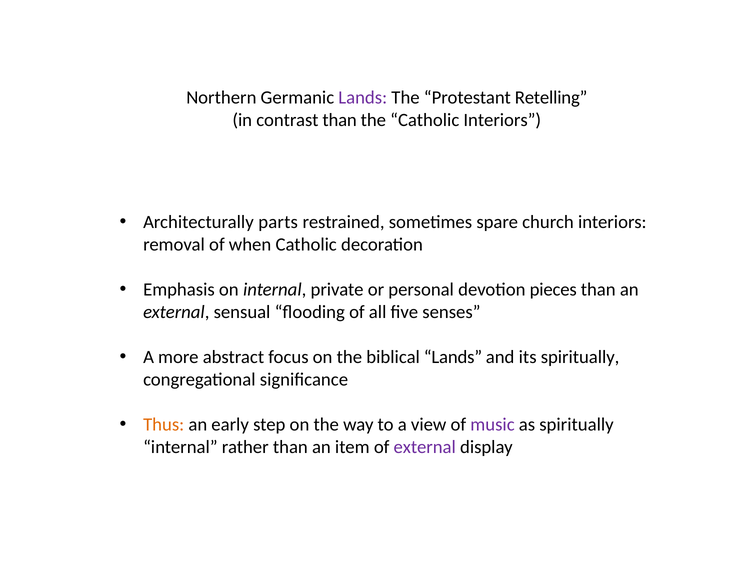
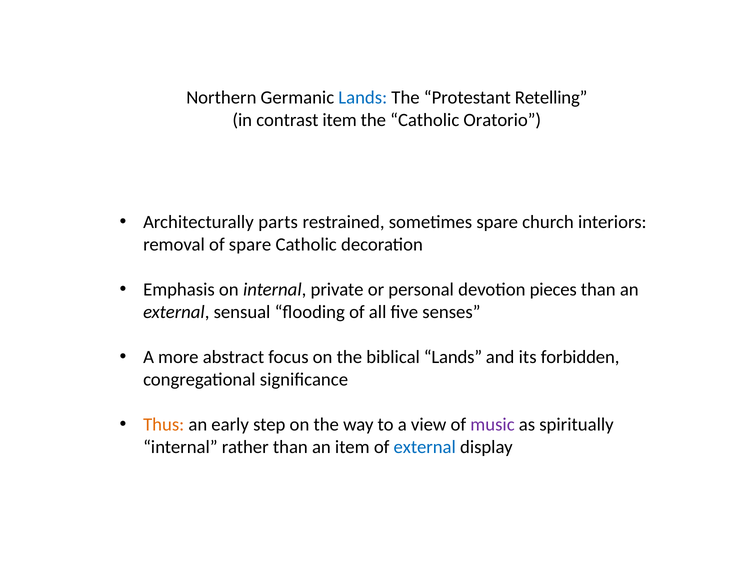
Lands colour: purple -> blue (363, 97)
contrast than: than -> item (340, 120)
Catholic Interiors: Interiors -> Oratorio (502, 120)
of when: when -> spare (250, 245)
its spiritually: spiritually -> forbidden (580, 357)
external colour: purple -> blue (425, 447)
